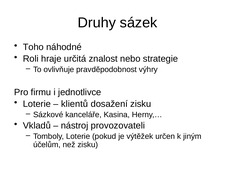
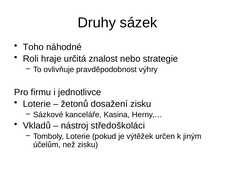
klientů: klientů -> žetonů (75, 104)
provozovateli: provozovateli -> středoškoláci (118, 126)
